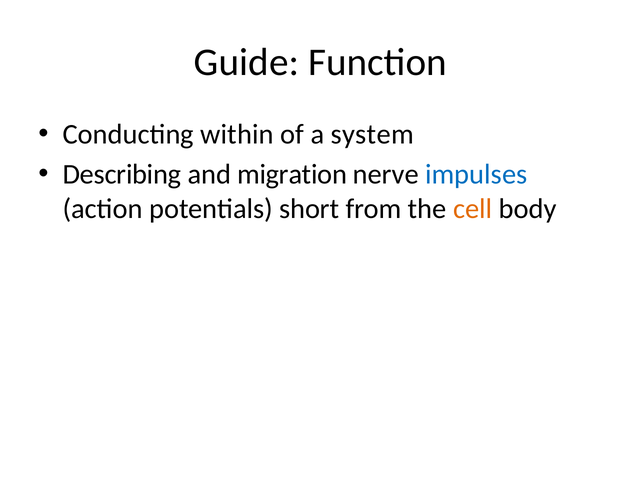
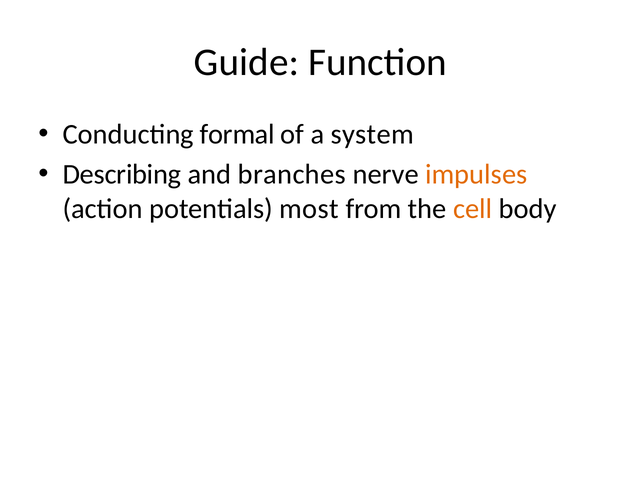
within: within -> formal (237, 134)
migration: migration -> branches (292, 174)
impulses colour: blue -> orange (476, 174)
short: short -> most (309, 209)
